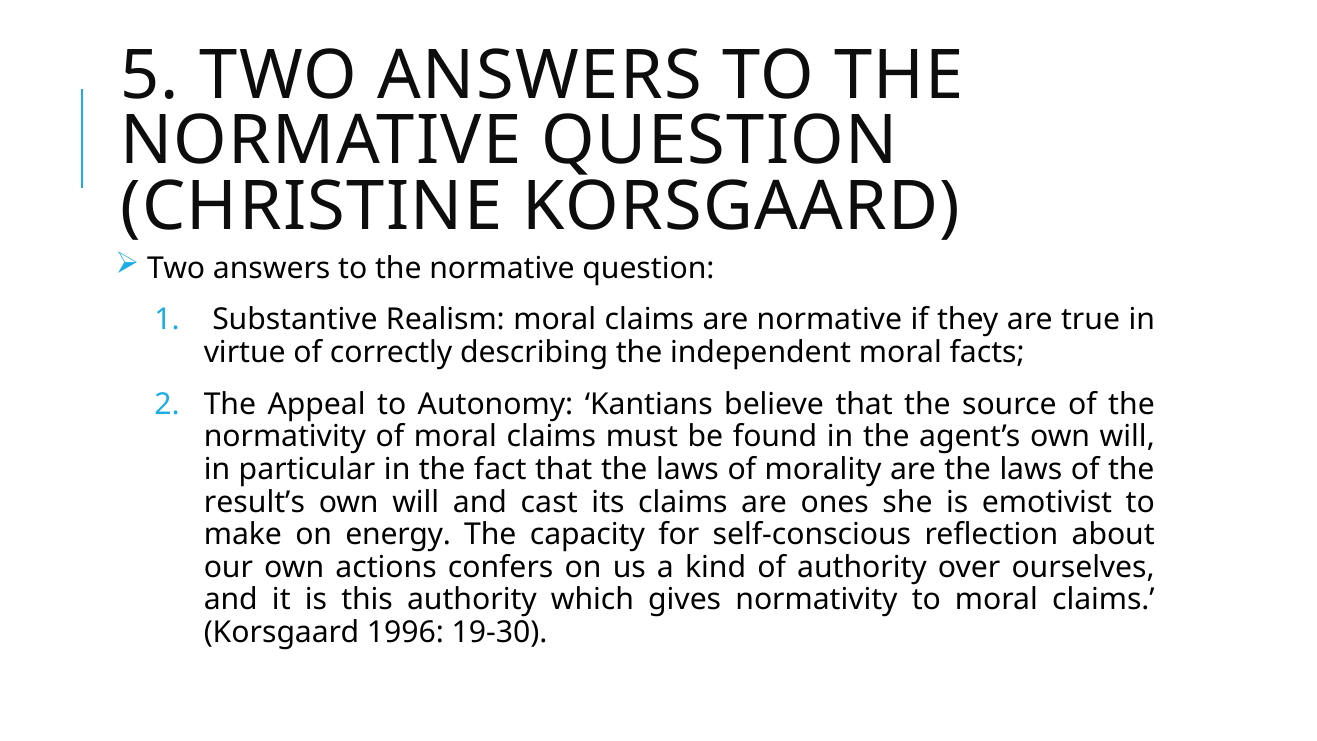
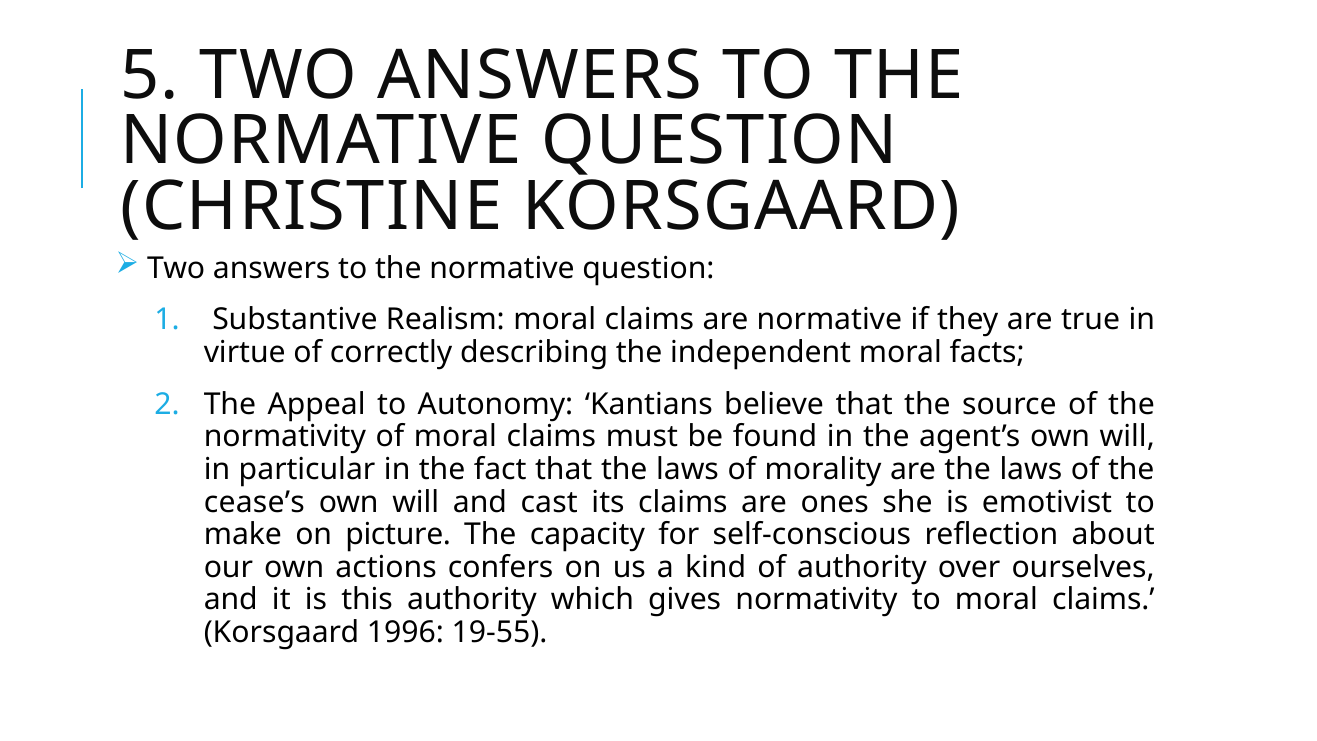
result’s: result’s -> cease’s (254, 502)
energy: energy -> picture (398, 535)
19-30: 19-30 -> 19-55 (500, 632)
